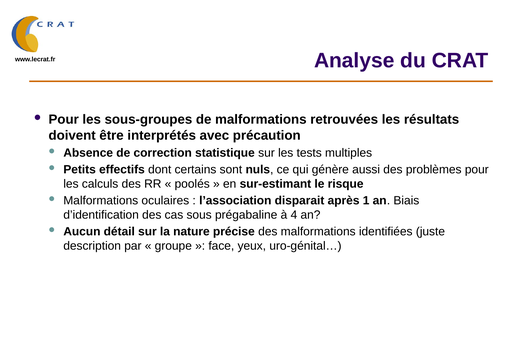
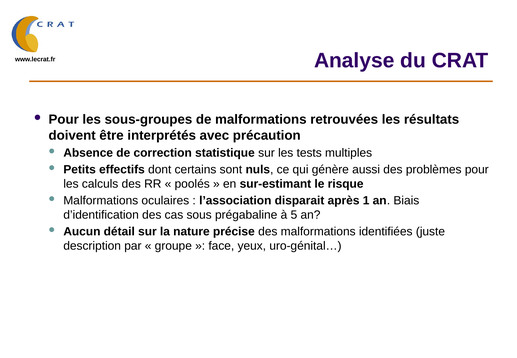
4: 4 -> 5 (294, 215)
